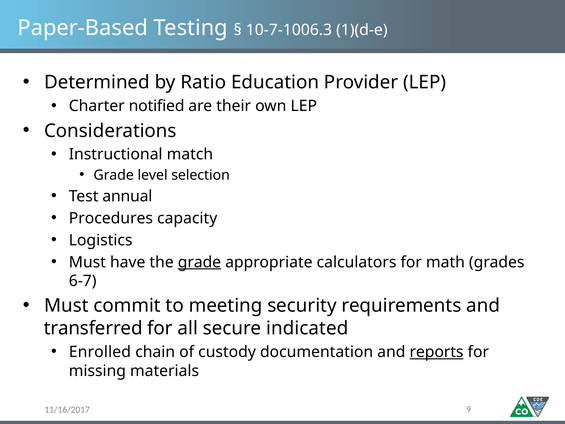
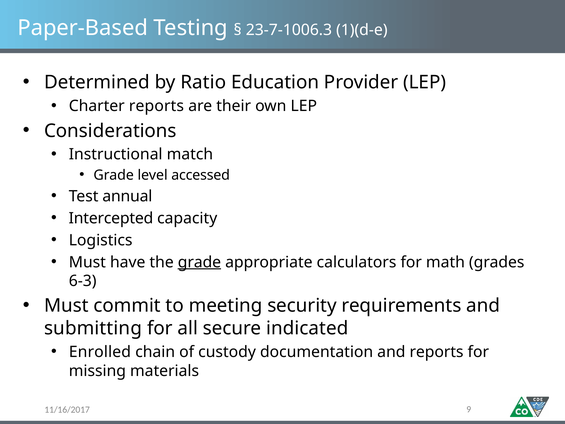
10-7-1006.3: 10-7-1006.3 -> 23-7-1006.3 (289, 30)
Charter notified: notified -> reports (156, 106)
selection: selection -> accessed (201, 175)
Procedures: Procedures -> Intercepted (111, 218)
6-7: 6-7 -> 6-3 (83, 281)
transferred: transferred -> submitting (93, 328)
reports underline: present -> none (437, 352)
